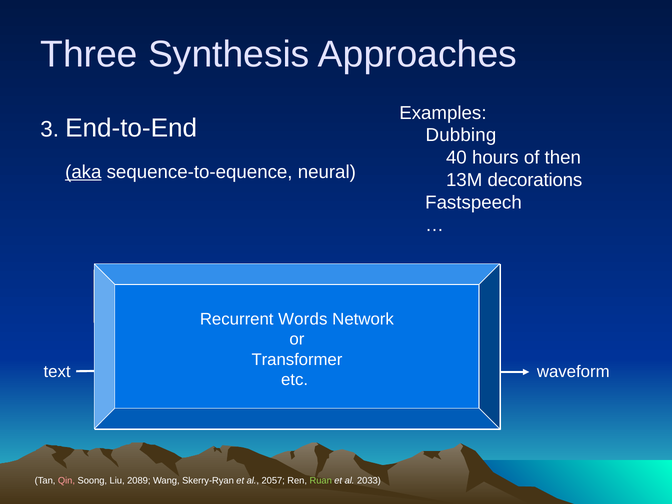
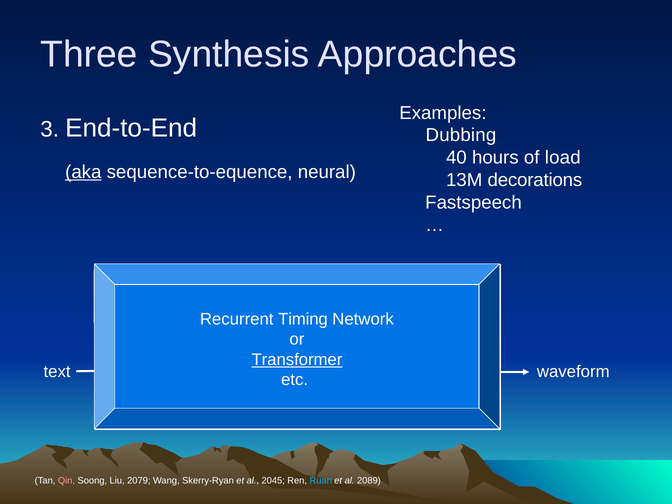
then: then -> load (563, 158)
Words: Words -> Timing (303, 319)
Transformer underline: none -> present (297, 360)
2089: 2089 -> 2079 (139, 481)
2057: 2057 -> 2045 (273, 481)
Ruan colour: light green -> light blue (321, 481)
2033: 2033 -> 2089 (369, 481)
